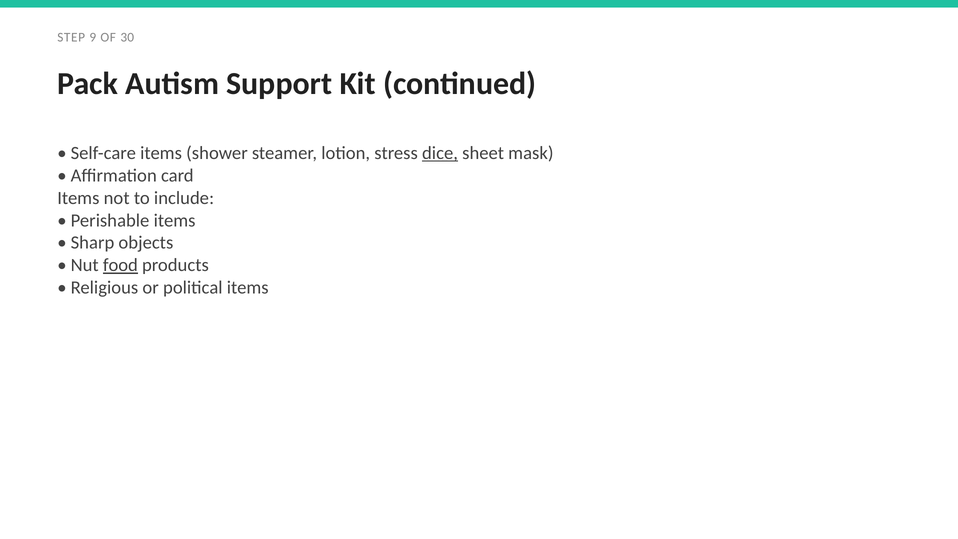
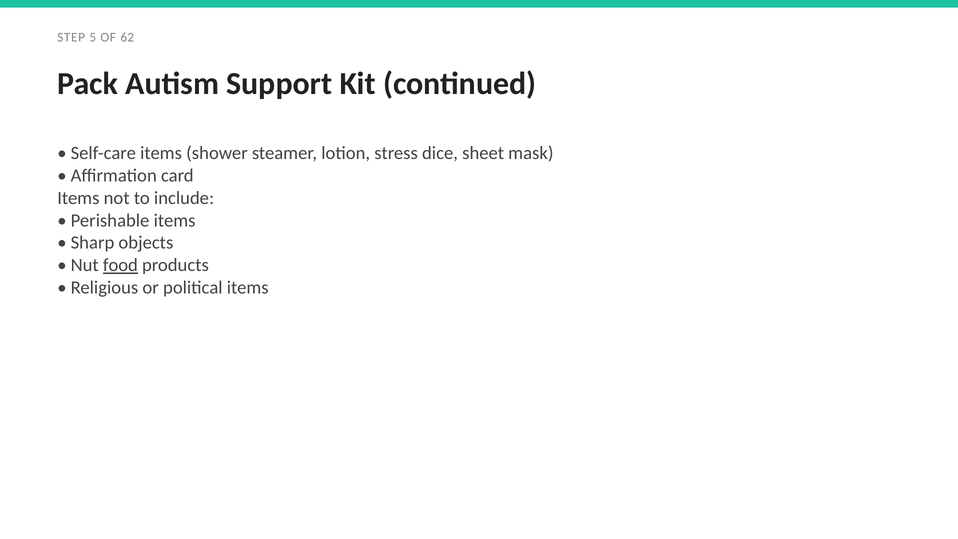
9: 9 -> 5 (93, 37)
30: 30 -> 62 (127, 37)
dice underline: present -> none (440, 153)
